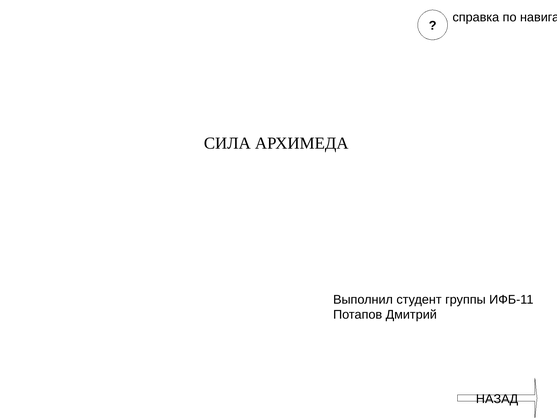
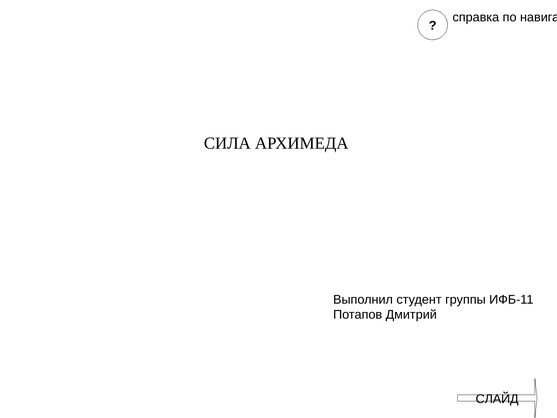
НАЗАД: НАЗАД -> СЛАЙД (497, 399)
